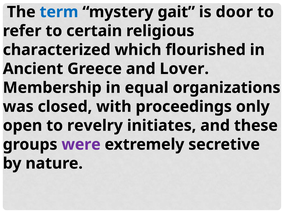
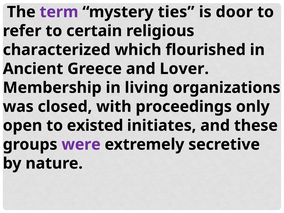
term colour: blue -> purple (59, 12)
gait: gait -> ties (176, 12)
equal: equal -> living (147, 88)
revelry: revelry -> existed (95, 126)
